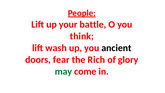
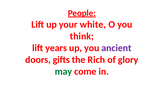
battle: battle -> white (93, 24)
wash: wash -> years (56, 48)
ancient colour: black -> purple (116, 48)
fear: fear -> gifts (61, 60)
